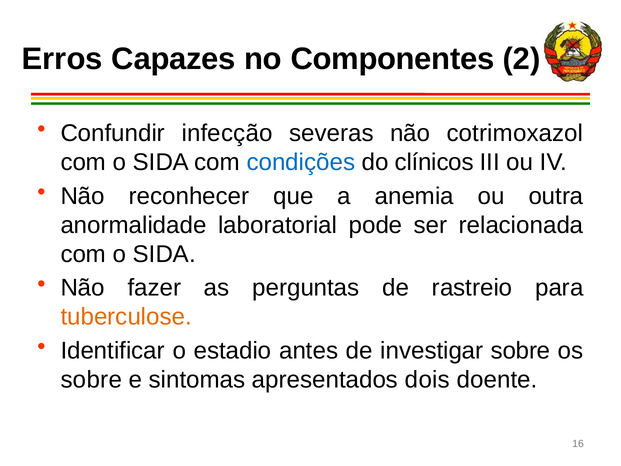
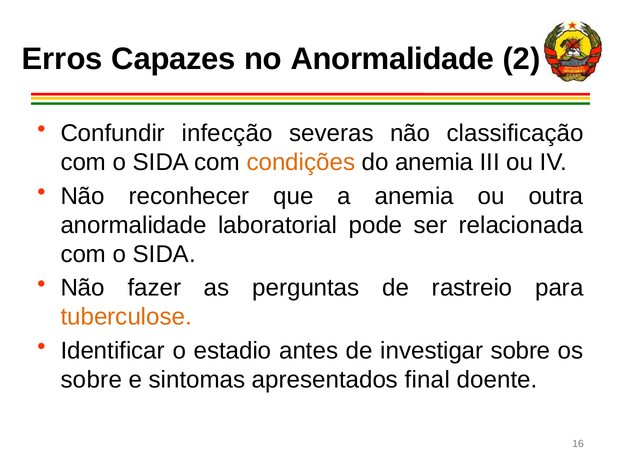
no Componentes: Componentes -> Anormalidade (392, 59)
cotrimoxazol: cotrimoxazol -> classificação (515, 133)
condições colour: blue -> orange (301, 162)
do clínicos: clínicos -> anemia (434, 162)
dois: dois -> final (427, 380)
